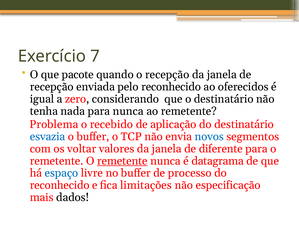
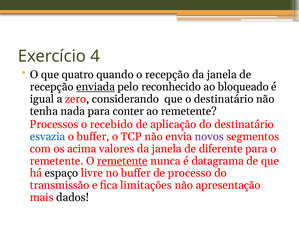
7: 7 -> 4 (95, 56)
pacote: pacote -> quatro (78, 74)
enviada underline: none -> present (96, 87)
oferecidos: oferecidos -> bloqueado (243, 87)
para nunca: nunca -> conter (128, 111)
Problema: Problema -> Processos (54, 124)
novos colour: blue -> purple (209, 136)
voltar: voltar -> acima (82, 148)
espaço colour: blue -> black (61, 173)
reconhecido: reconhecido -> transmissão (60, 185)
especificação: especificação -> apresentação (228, 185)
